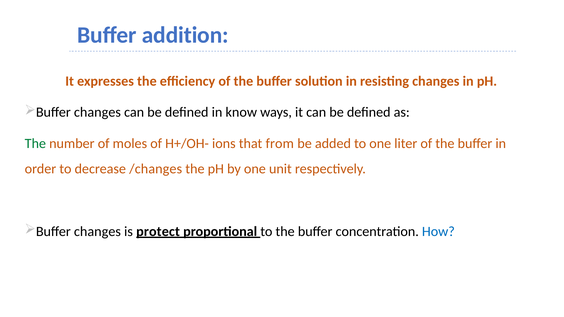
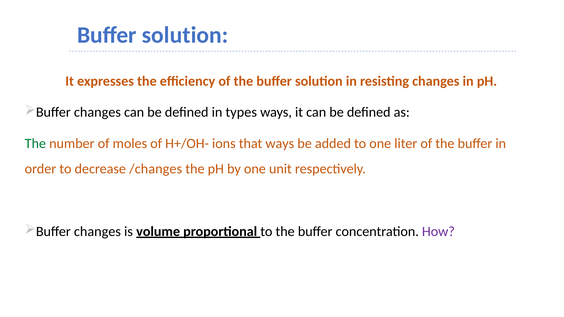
addition: addition -> solution (185, 35)
know: know -> types (241, 112)
that from: from -> ways (280, 144)
protect: protect -> volume (158, 232)
How colour: blue -> purple (438, 232)
